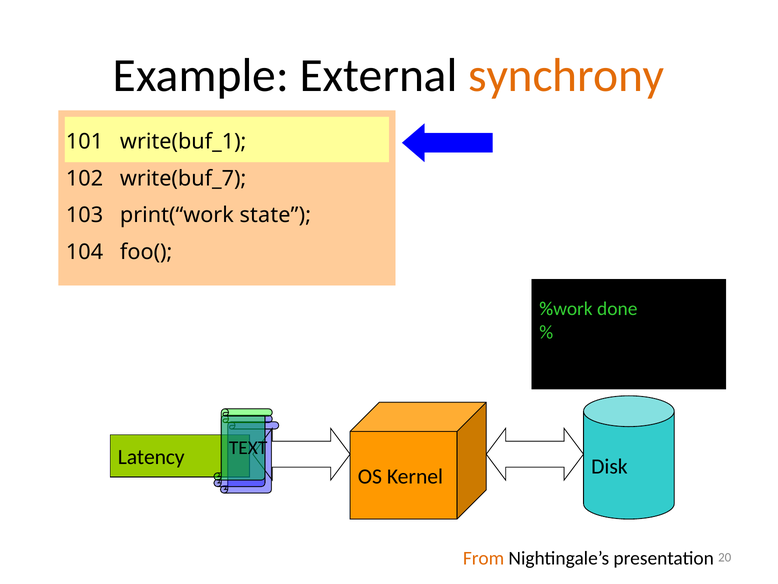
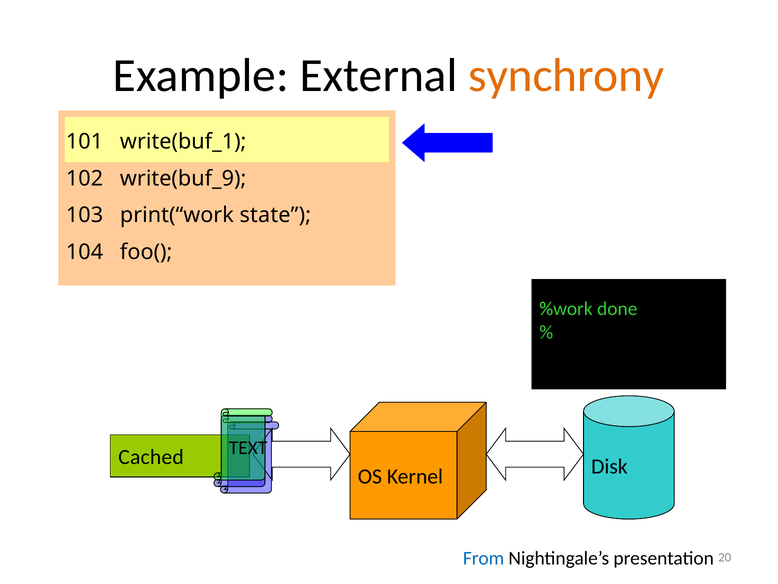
write(buf_7: write(buf_7 -> write(buf_9 (183, 178)
Latency: Latency -> Cached (151, 457)
From colour: orange -> blue (484, 558)
